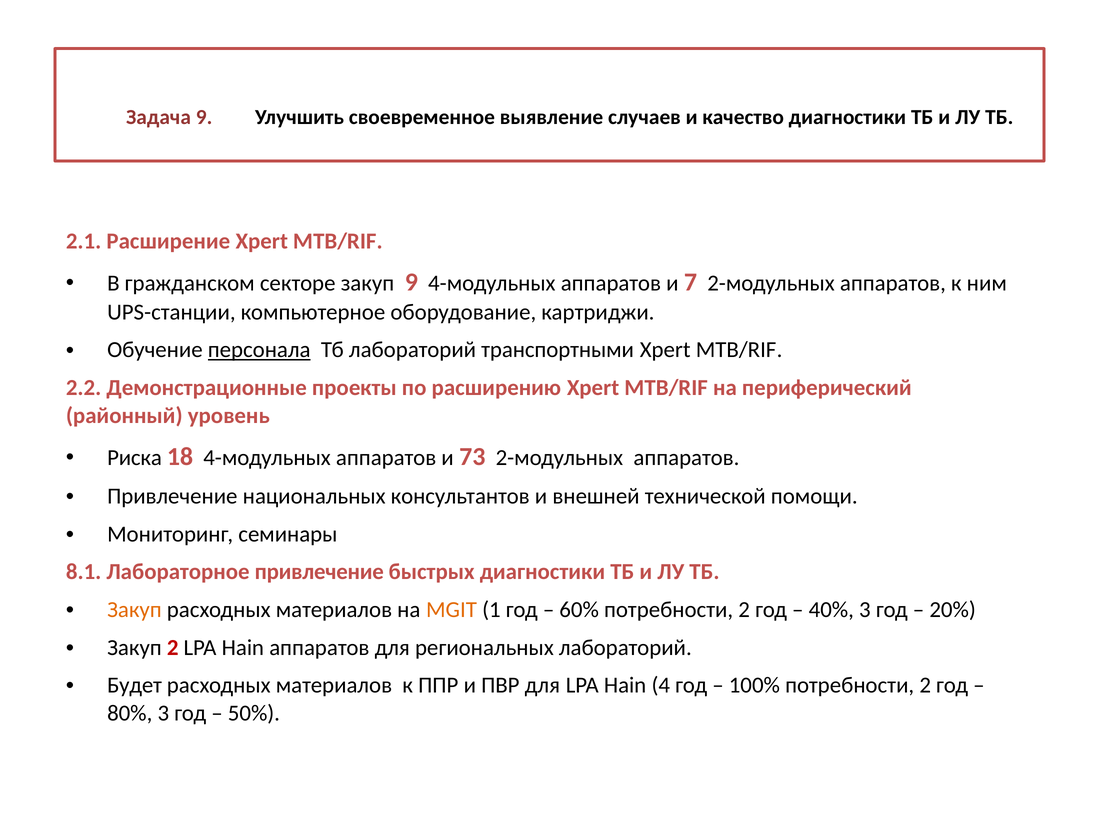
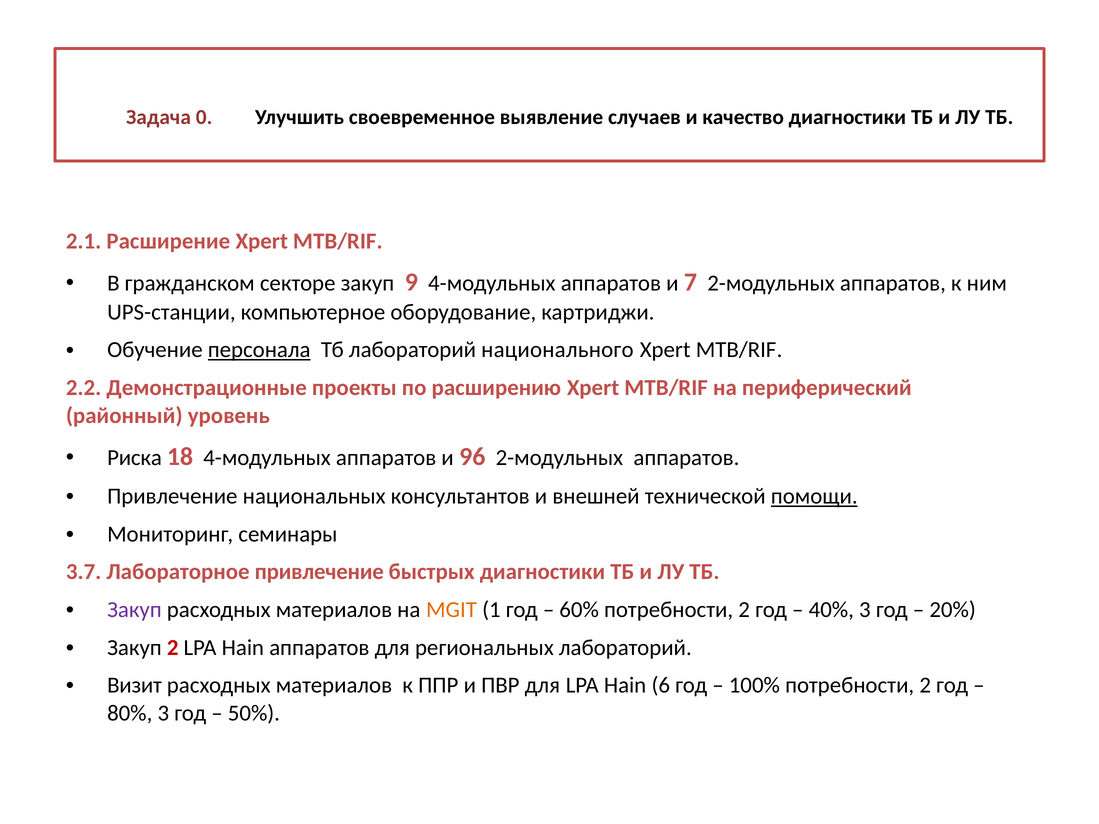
Задача 9: 9 -> 0 (204, 117)
транспортными: транспортными -> национального (557, 350)
73: 73 -> 96 (472, 457)
помощи underline: none -> present (814, 496)
8.1: 8.1 -> 3.7 (84, 572)
Закуп colour: orange -> purple (134, 610)
Будет: Будет -> Визит (135, 686)
4: 4 -> 6 (661, 686)
